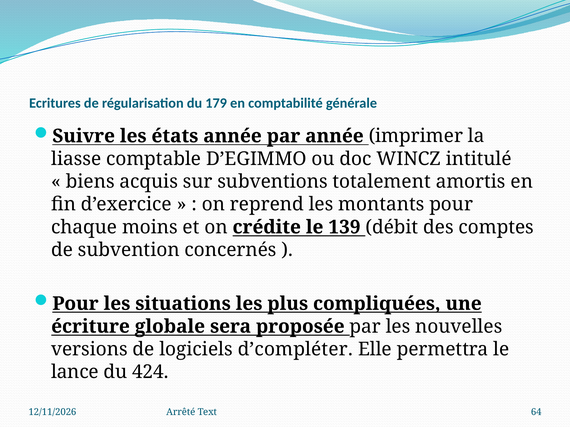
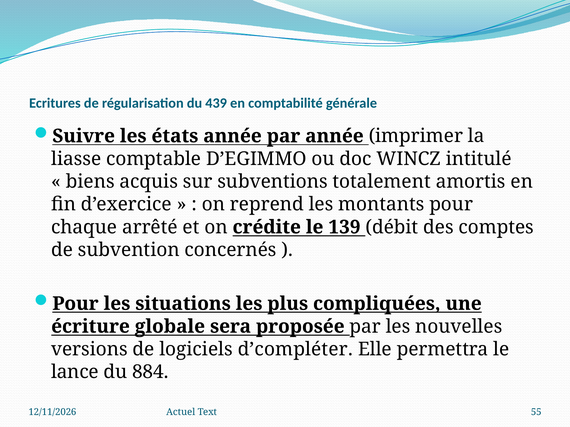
179: 179 -> 439 (216, 103)
moins: moins -> arrêté (150, 227)
424: 424 -> 884 (150, 372)
Arrêté: Arrêté -> Actuel (181, 412)
64: 64 -> 55 (536, 412)
